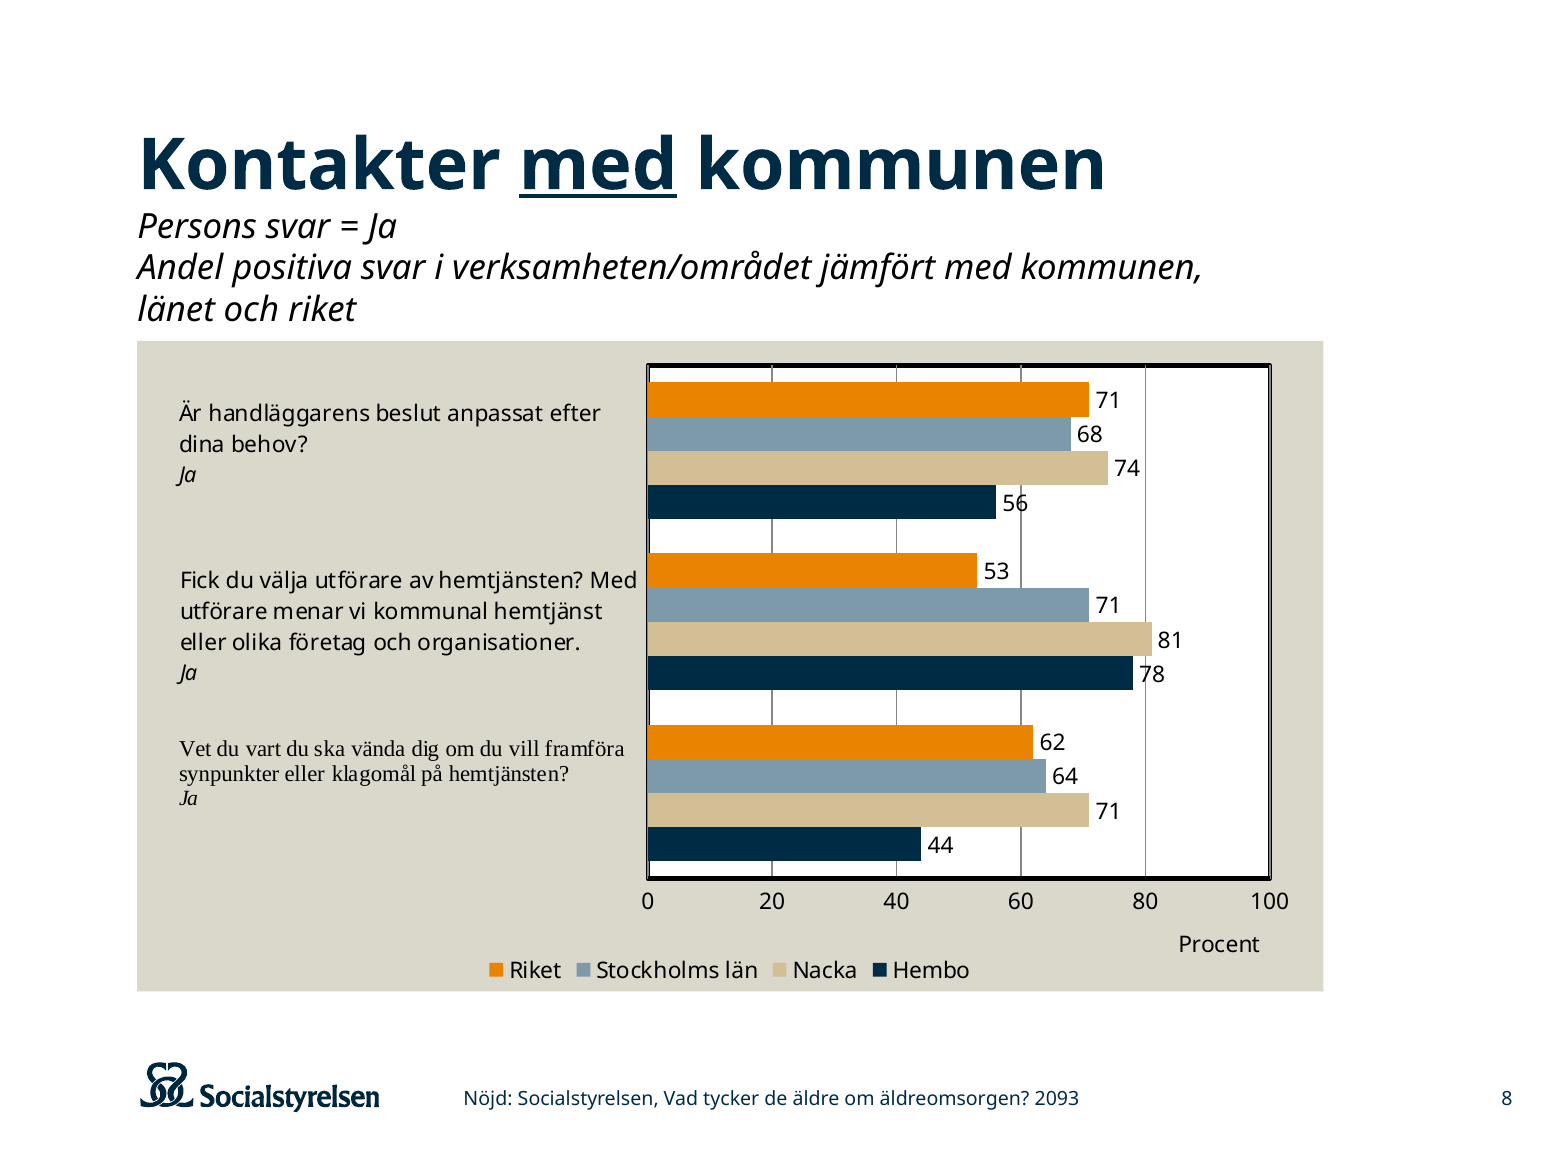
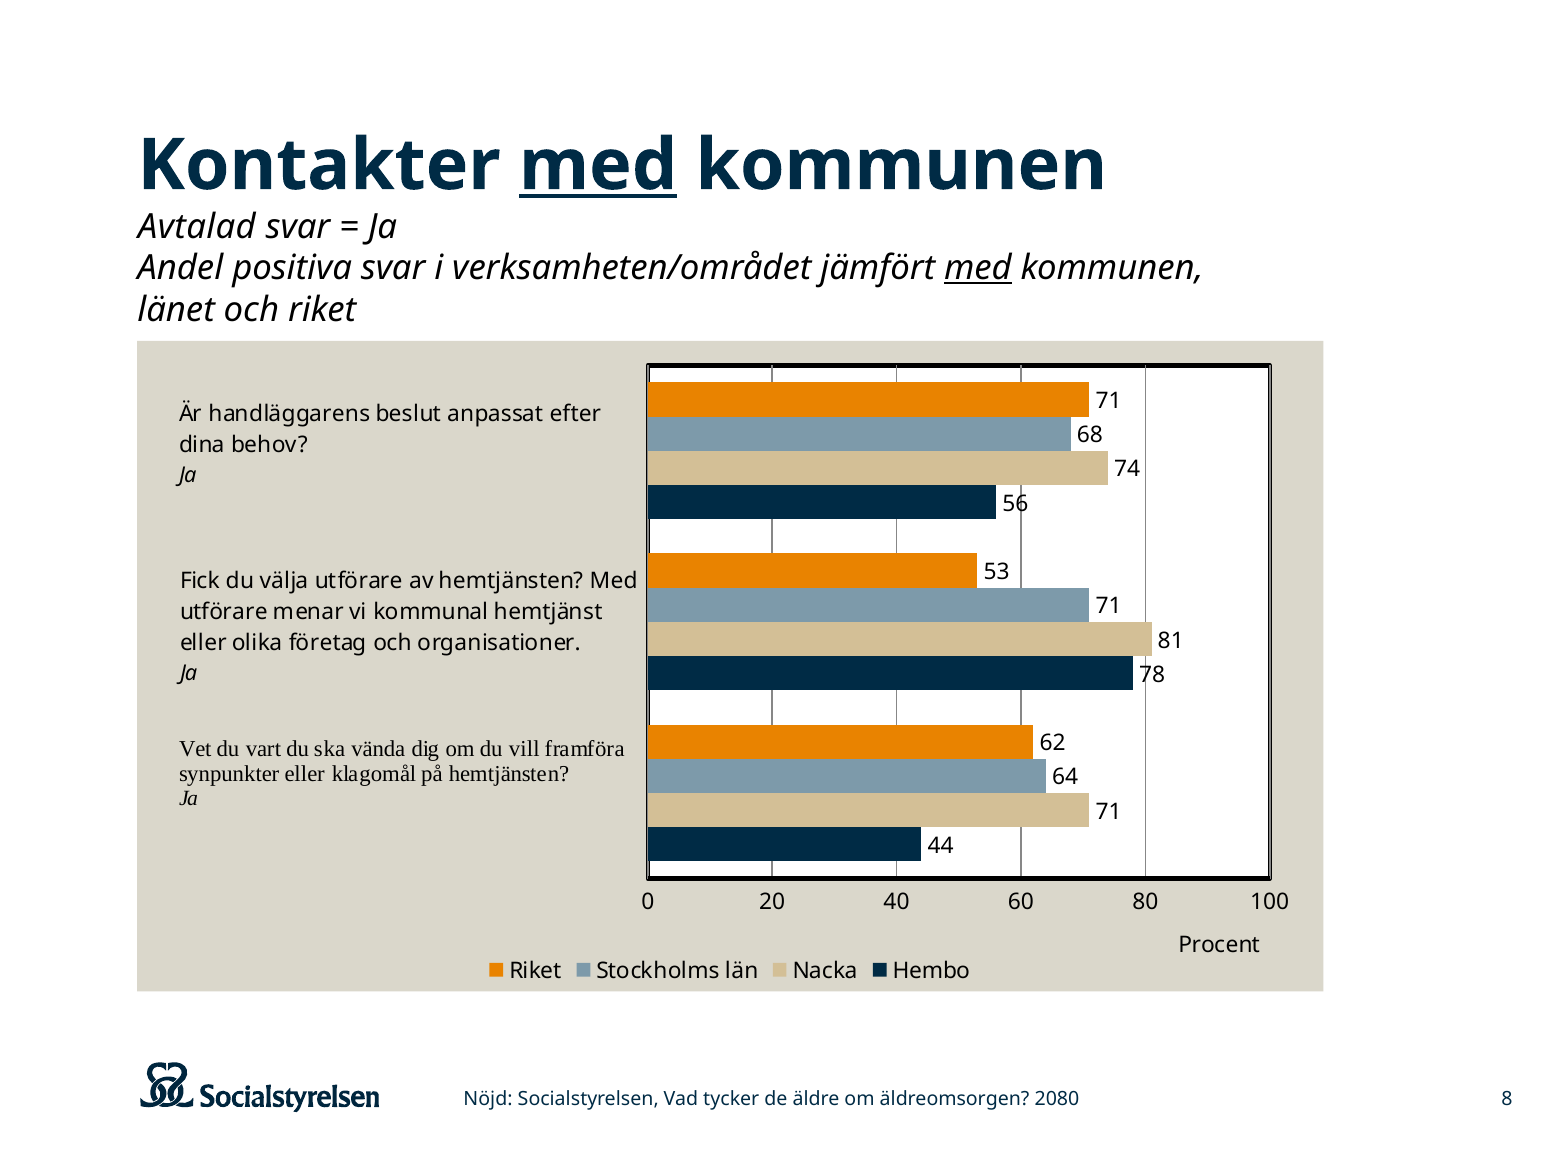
Persons: Persons -> Avtalad (197, 227)
med underline: none -> present (978, 268)
2093: 2093 -> 2080 (1057, 1099)
